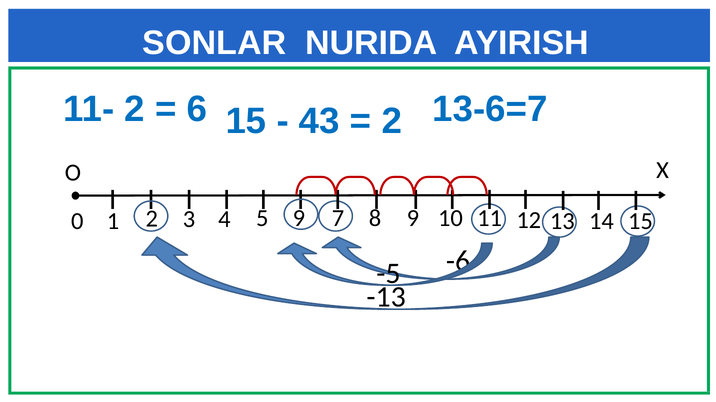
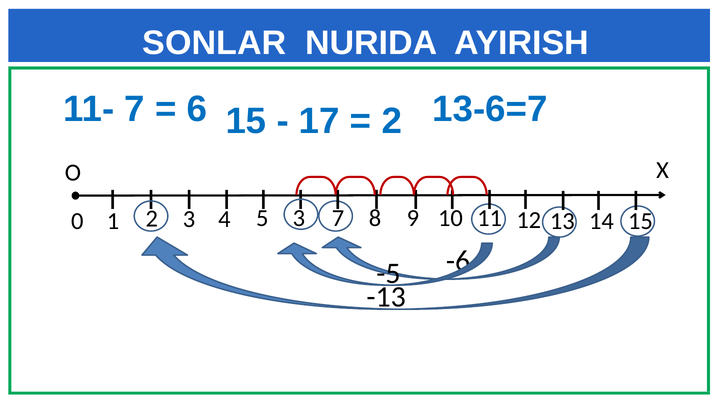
11- 2: 2 -> 7 (135, 109)
43: 43 -> 17 (319, 121)
0 9: 9 -> 3 (299, 219)
